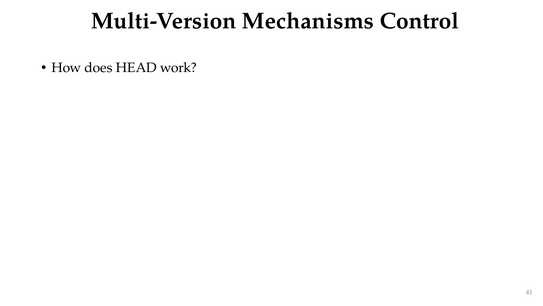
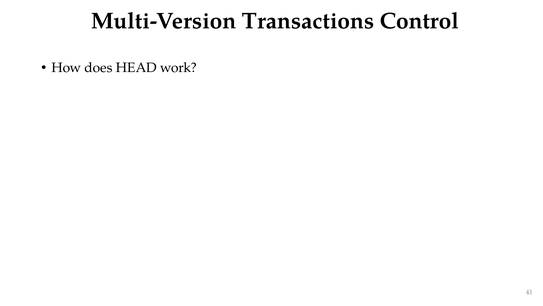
Mechanisms: Mechanisms -> Transactions (308, 21)
